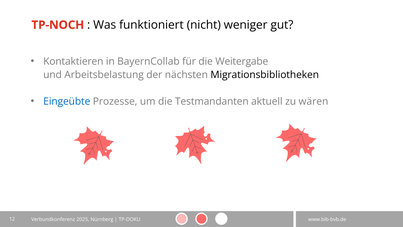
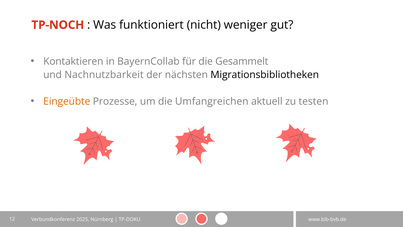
Weitergabe: Weitergabe -> Gesammelt (242, 61)
Arbeitsbelastung: Arbeitsbelastung -> Nachnutzbarkeit (104, 75)
Eingeübte colour: blue -> orange (67, 101)
Testmandanten: Testmandanten -> Umfangreichen (212, 101)
wären: wären -> testen (313, 101)
